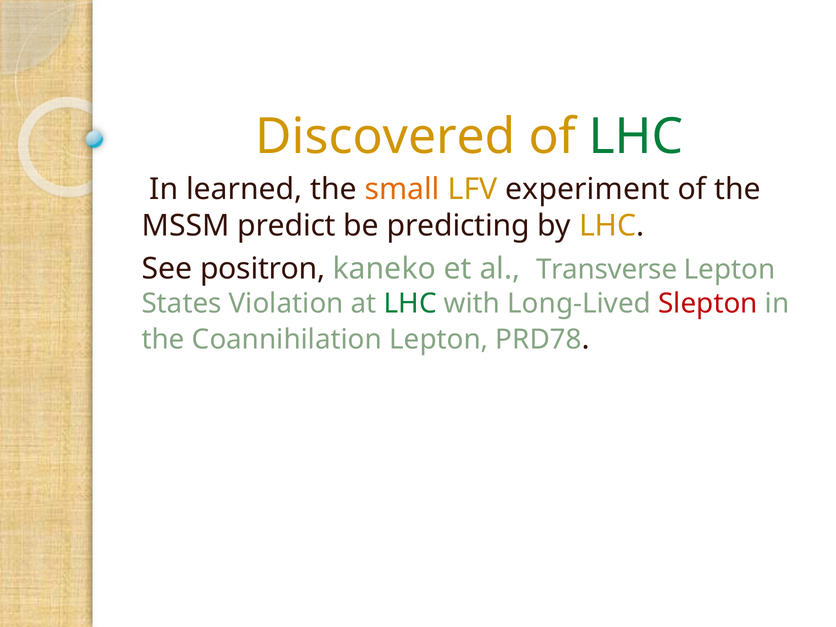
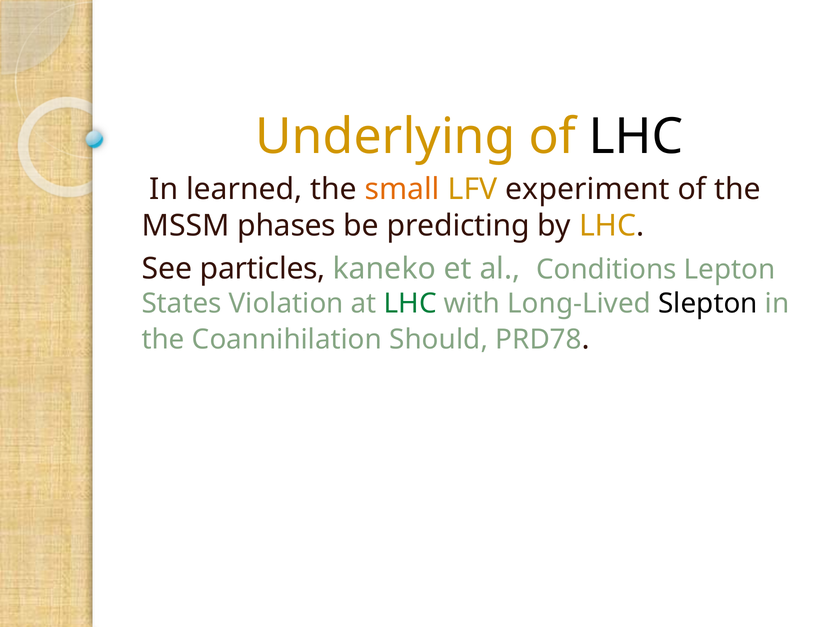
Discovered: Discovered -> Underlying (386, 137)
LHC colour: green -> black (636, 137)
predict: predict -> phases (287, 226)
positron: positron -> particles (263, 269)
Transverse: Transverse -> Conditions (607, 270)
Slepton colour: red -> black (708, 304)
Coannihilation Lepton: Lepton -> Should (439, 340)
